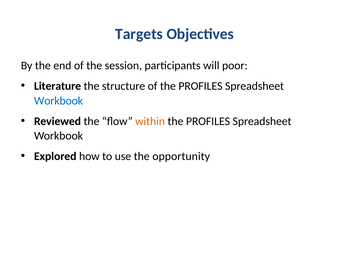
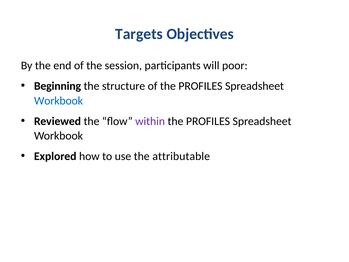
Literature: Literature -> Beginning (58, 86)
within colour: orange -> purple (150, 121)
opportunity: opportunity -> attributable (181, 156)
